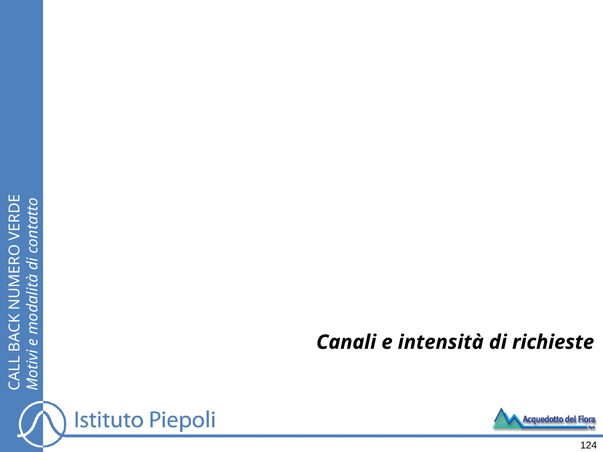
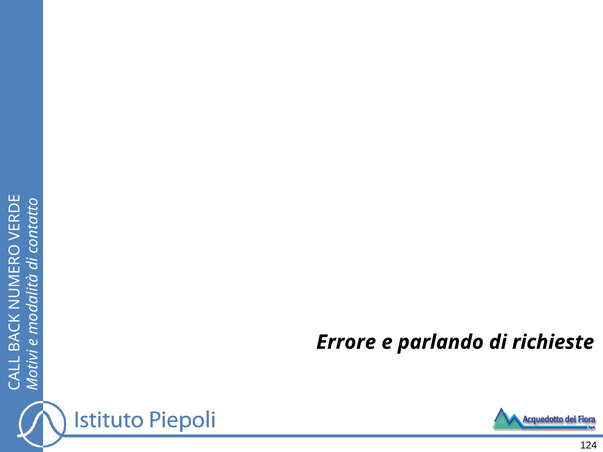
Canali: Canali -> Errore (346, 342)
intensità: intensità -> parlando (441, 342)
